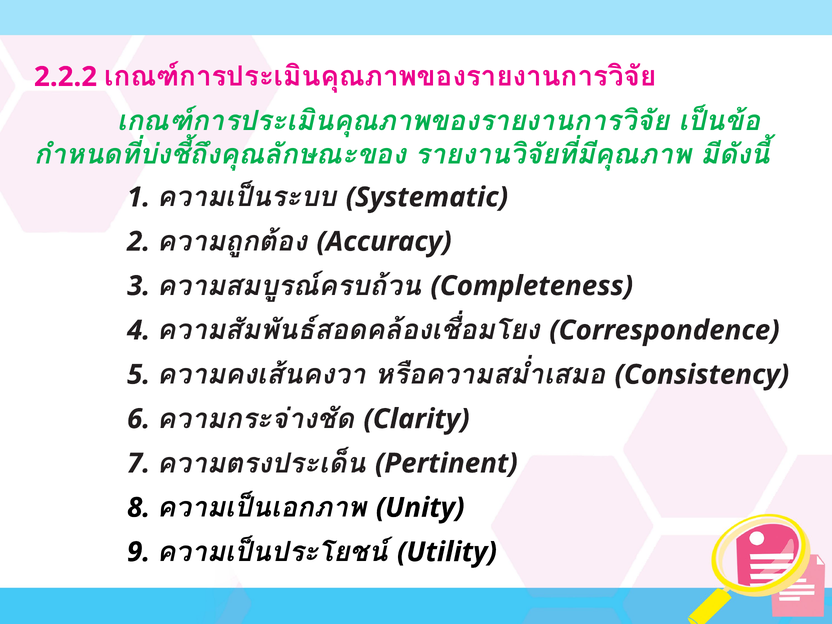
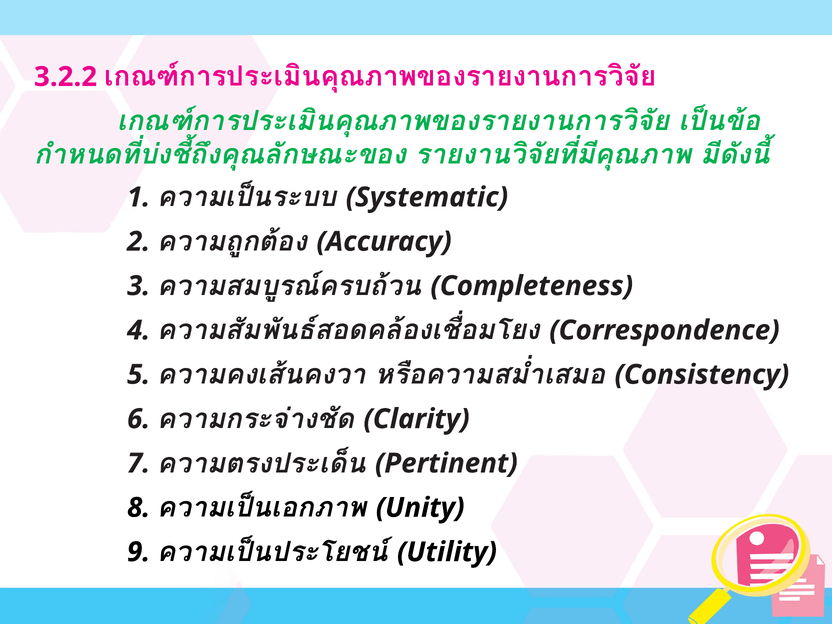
2.2.2: 2.2.2 -> 3.2.2 (66, 77)
